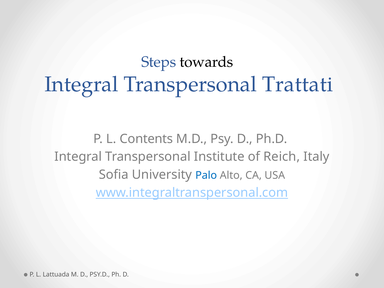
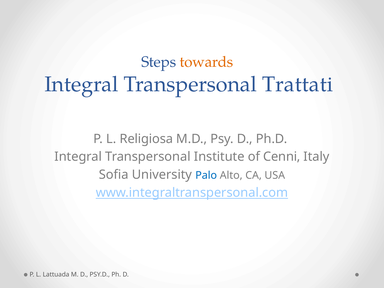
towards colour: black -> orange (206, 62)
Contents: Contents -> Religiosa (146, 139)
Reich: Reich -> Cenni (282, 157)
